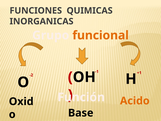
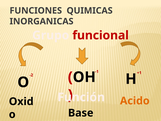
funcional colour: orange -> red (101, 35)
